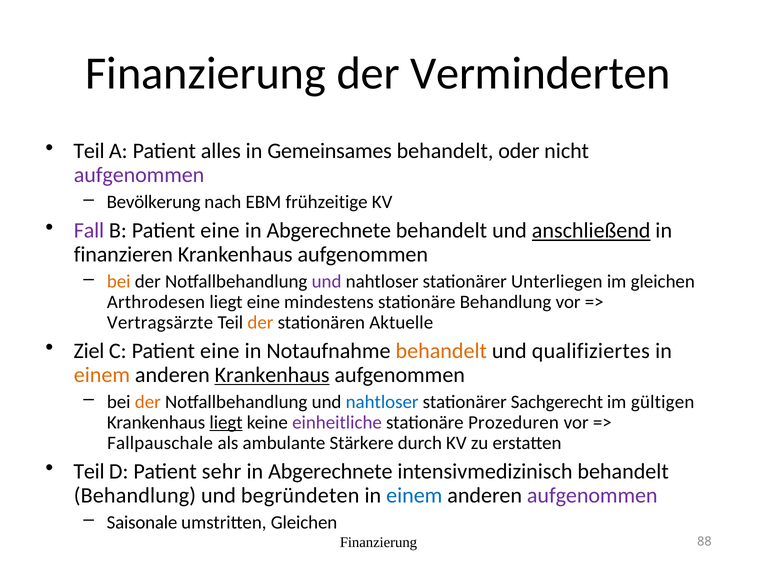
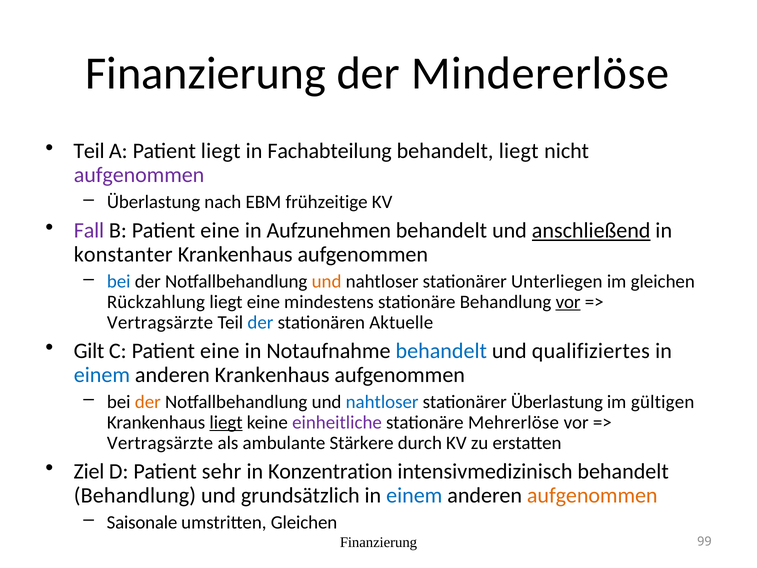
Verminderten: Verminderten -> Mindererlöse (540, 73)
Patient alles: alles -> liegt (221, 151)
Gemeinsames: Gemeinsames -> Fachabteilung (330, 151)
behandelt oder: oder -> liegt (519, 151)
Bevölkerung: Bevölkerung -> Überlastung (154, 202)
Abgerechnete: Abgerechnete -> Aufzunehmen (329, 231)
finanzieren: finanzieren -> konstanter (123, 254)
bei colour: orange -> blue (119, 281)
und colour: purple -> orange (327, 281)
Arthrodesen: Arthrodesen -> Rückzahlung (156, 302)
vor underline: none -> present (568, 302)
der colour: orange -> blue (260, 322)
Ziel: Ziel -> Gilt (89, 351)
behandelt colour: orange -> blue (441, 351)
einem colour: orange -> blue (102, 375)
Krankenhaus underline: present -> none (272, 375)
stationärer Sachgerecht: Sachgerecht -> Überlastung (557, 402)
Prozeduren: Prozeduren -> Mehrerlöse (514, 422)
Fallpauschale: Fallpauschale -> Vertragsärzte (160, 443)
Teil: Teil -> Ziel (89, 471)
Abgerechnete: Abgerechnete -> Konzentration (330, 471)
begründeten: begründeten -> grundsätzlich (300, 495)
aufgenommen colour: purple -> orange (592, 495)
88: 88 -> 99 (704, 541)
